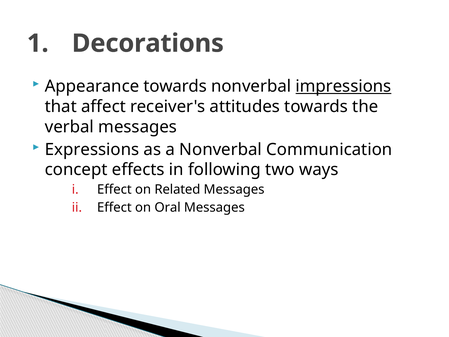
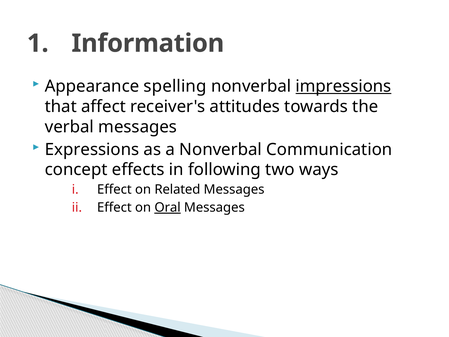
Decorations: Decorations -> Information (148, 43)
Appearance towards: towards -> spelling (175, 86)
Oral underline: none -> present (168, 207)
